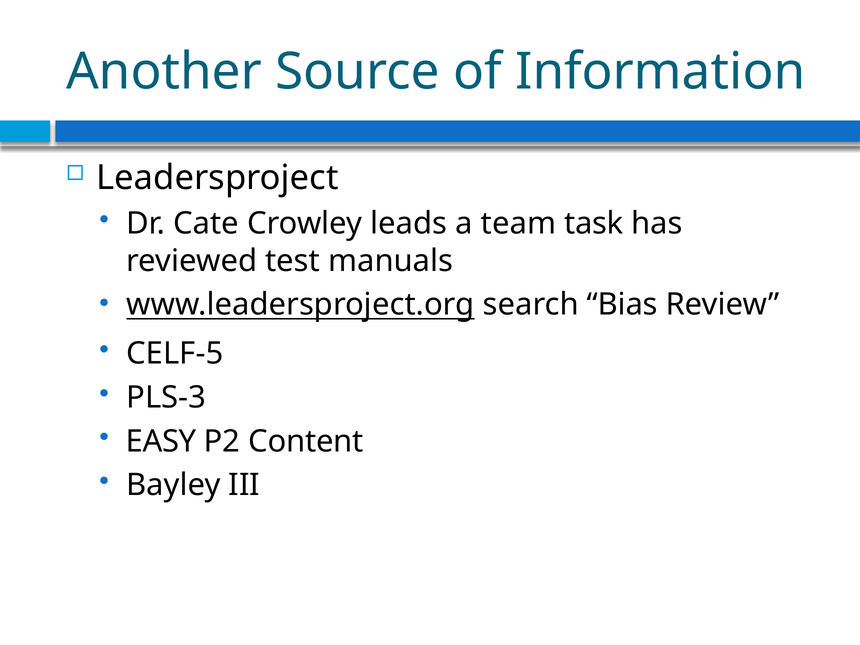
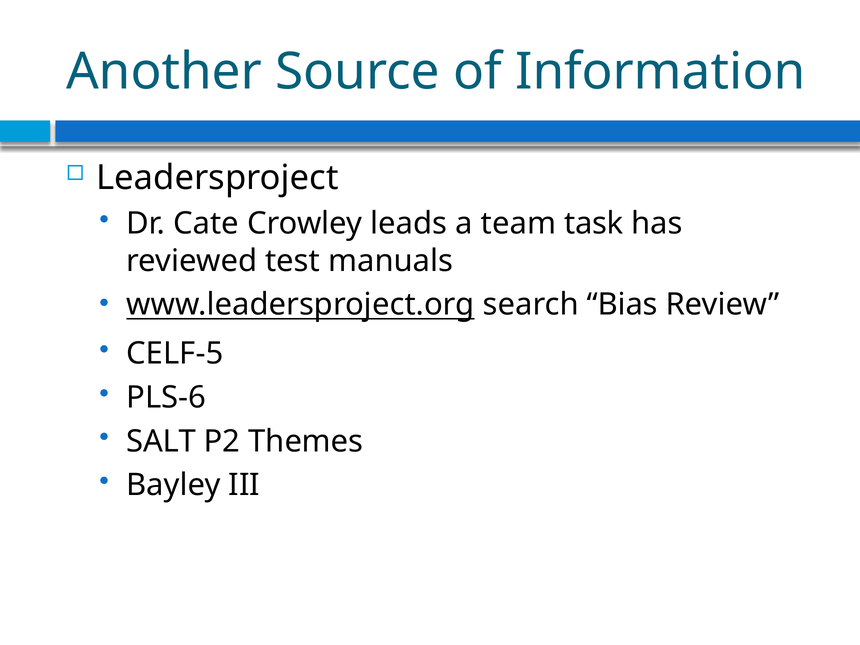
PLS-3: PLS-3 -> PLS-6 (166, 398)
EASY: EASY -> SALT (161, 441)
Content: Content -> Themes (306, 441)
